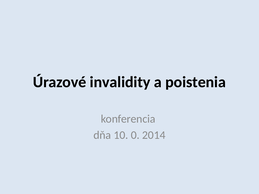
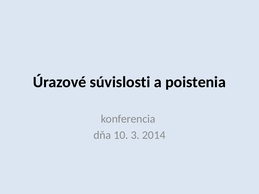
invalidity: invalidity -> súvislosti (120, 82)
0: 0 -> 3 (135, 135)
